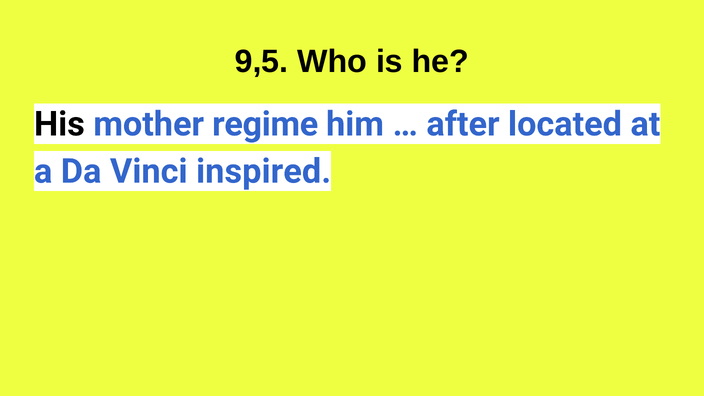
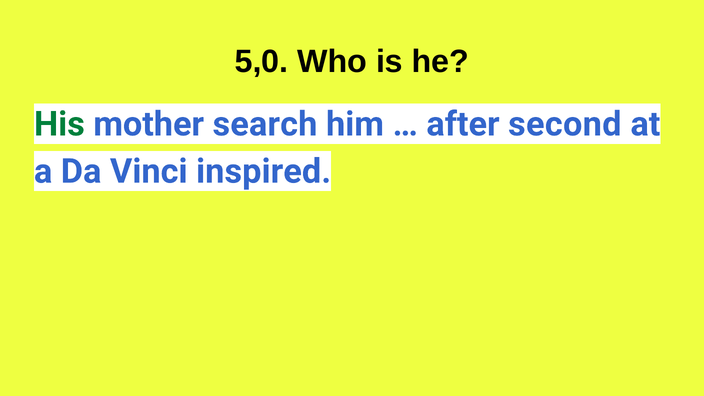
9,5: 9,5 -> 5,0 (261, 62)
His colour: black -> green (59, 124)
regime: regime -> search (265, 124)
located: located -> second (565, 124)
